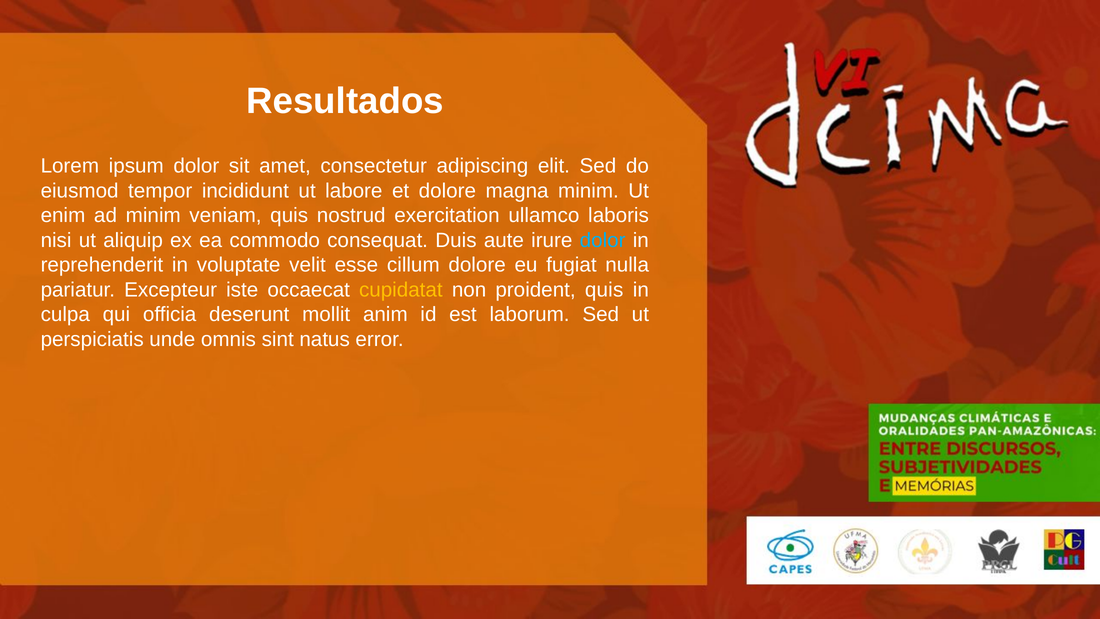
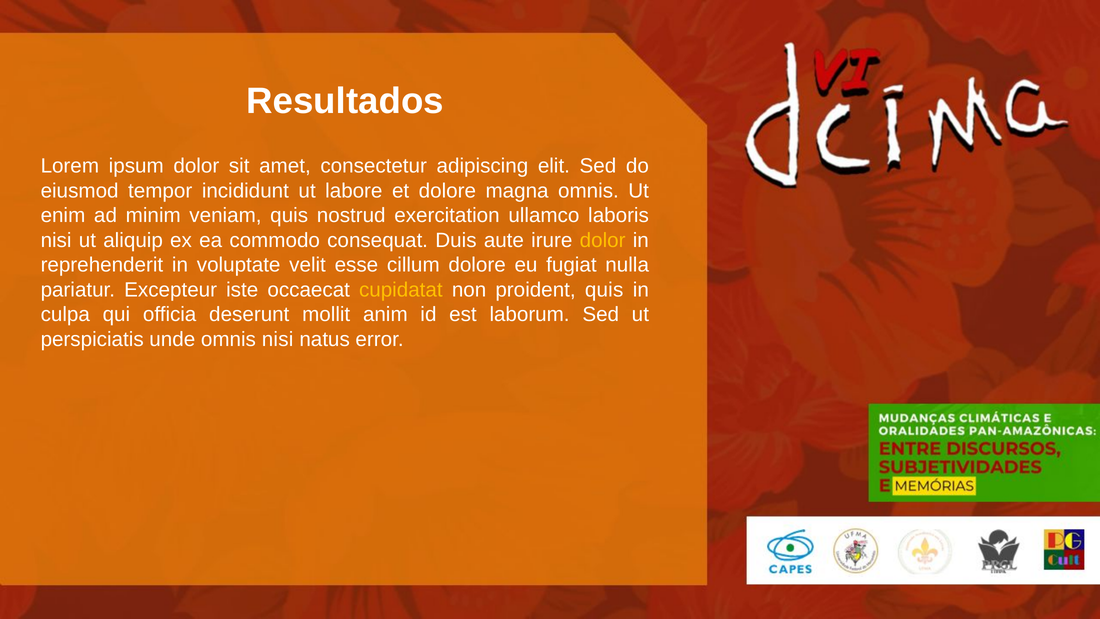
magna minim: minim -> omnis (588, 191)
dolor colour: light blue -> yellow (603, 240)
omnis sint: sint -> nisi (278, 339)
